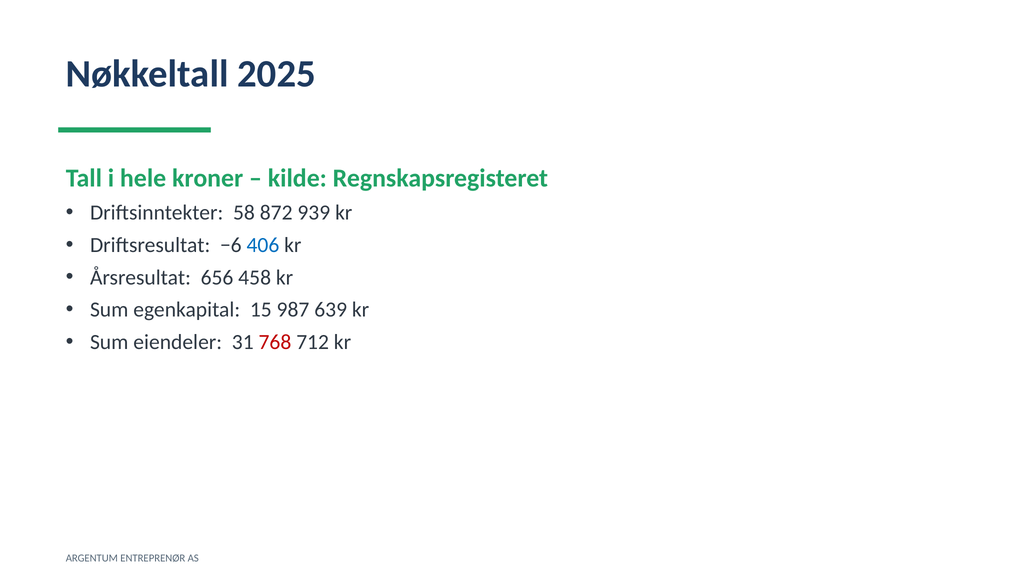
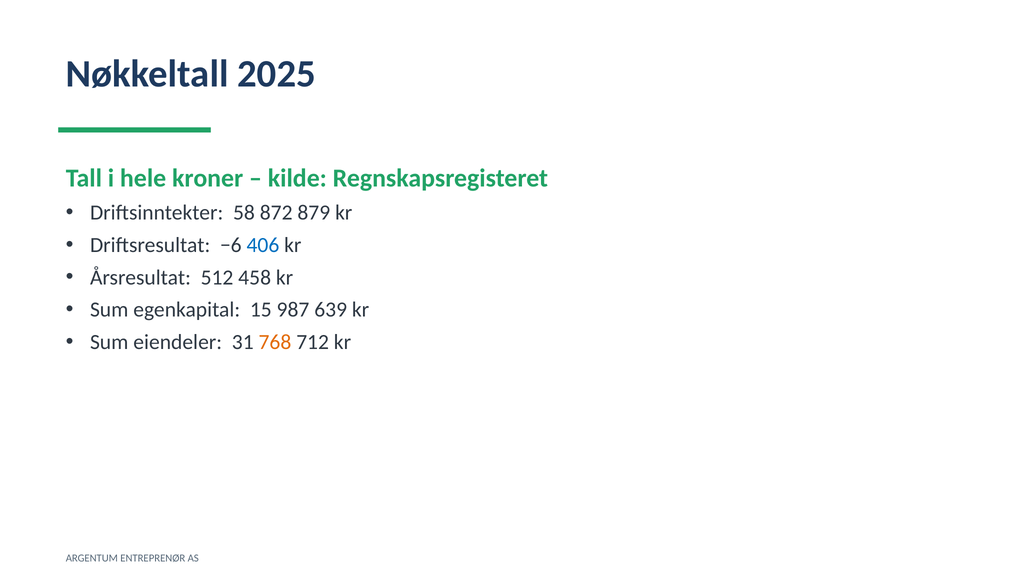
939: 939 -> 879 (314, 213)
656: 656 -> 512 (217, 277)
768 colour: red -> orange (275, 342)
